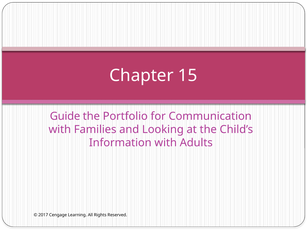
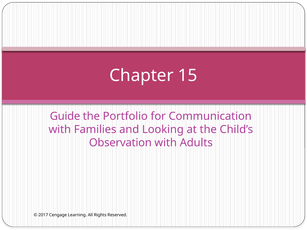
Information: Information -> Observation (120, 143)
